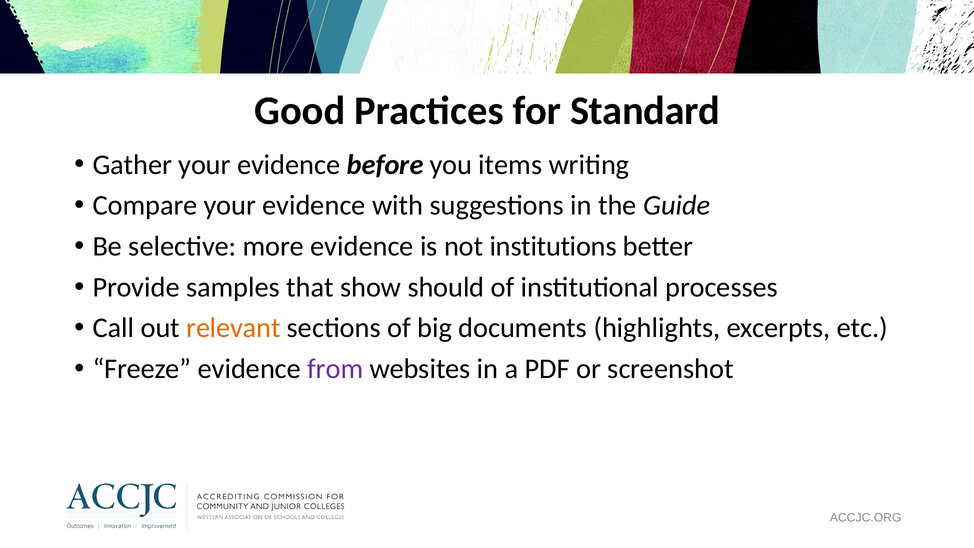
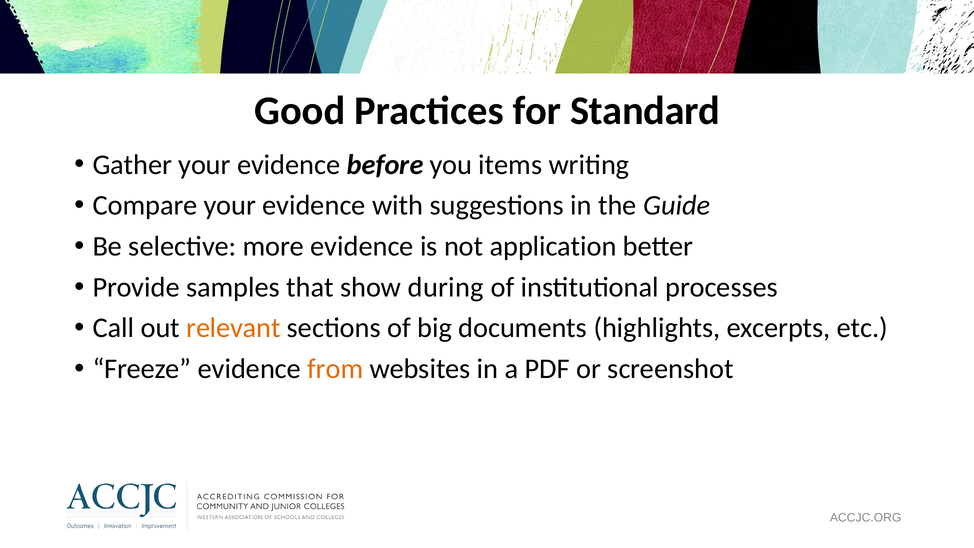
institutions: institutions -> application (553, 246)
should: should -> during (446, 287)
from colour: purple -> orange (335, 369)
